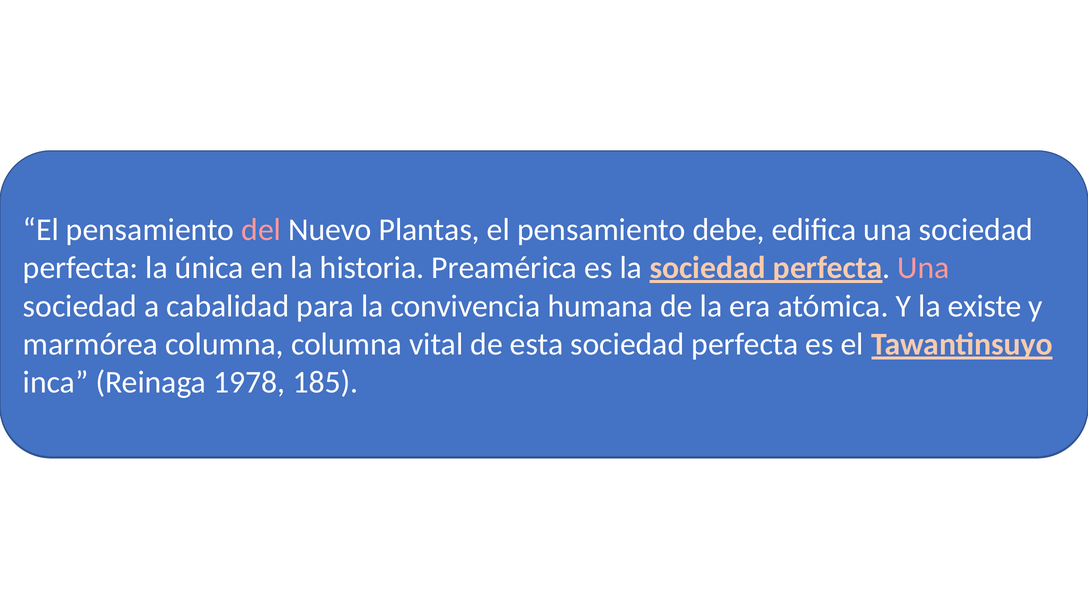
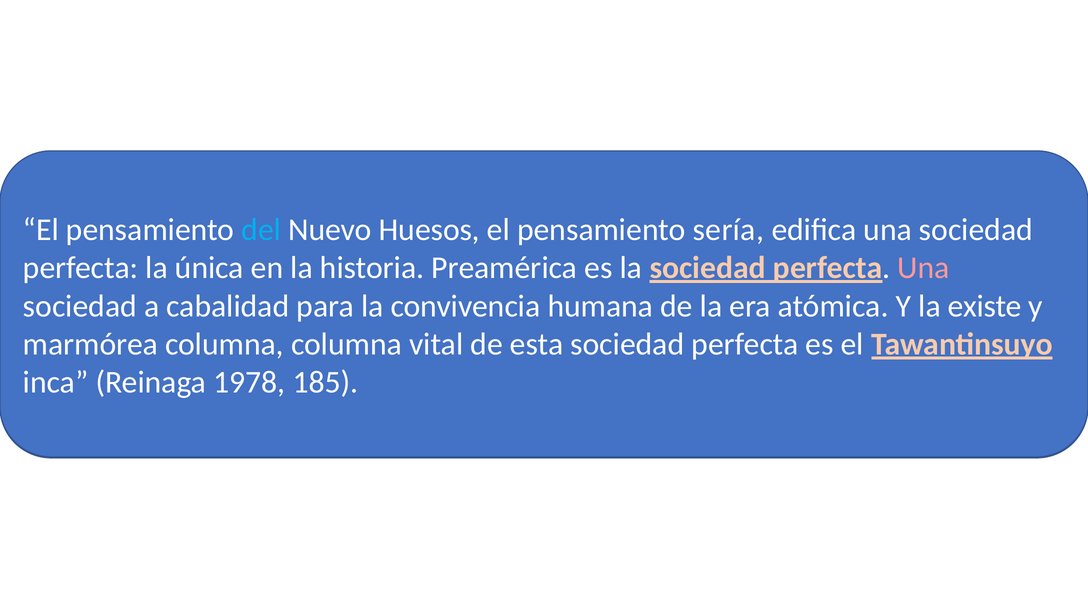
del colour: pink -> light blue (261, 230)
Plantas: Plantas -> Huesos (429, 230)
debe: debe -> sería (728, 230)
